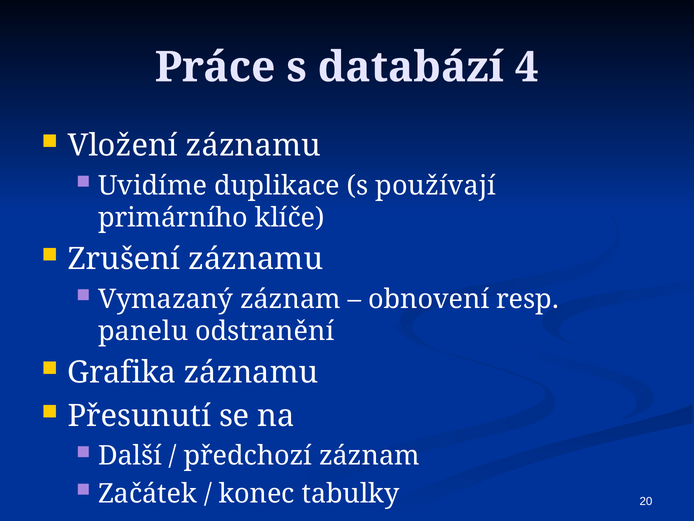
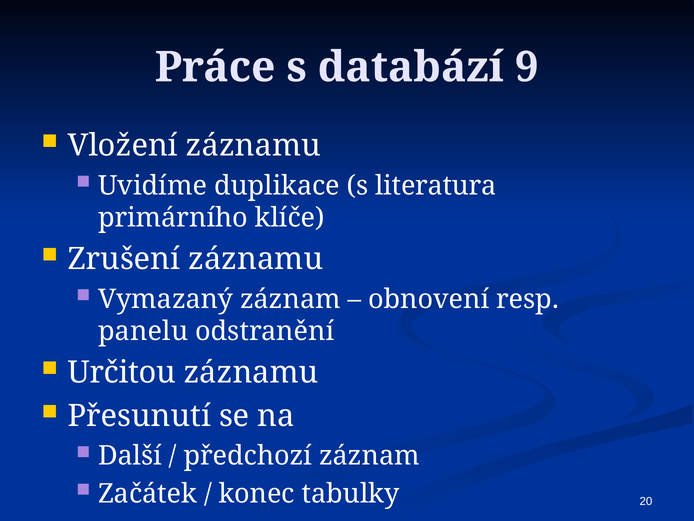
4: 4 -> 9 (527, 67)
používají: používají -> literatura (436, 185)
Grafika: Grafika -> Určitou (122, 372)
